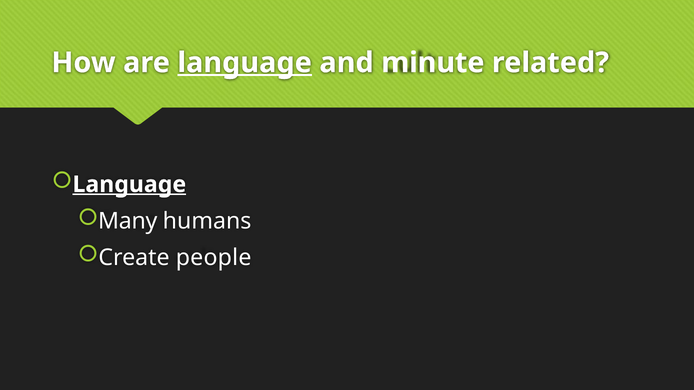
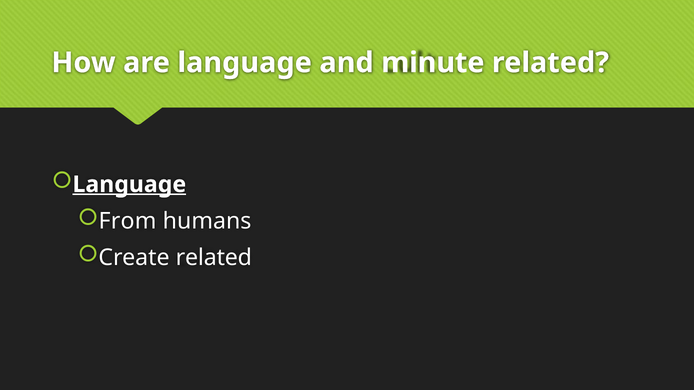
language underline: present -> none (245, 63)
Many: Many -> From (127, 221)
Create people: people -> related (214, 258)
